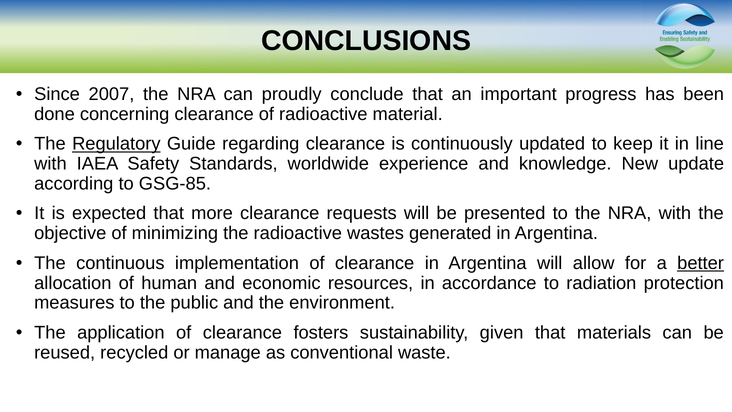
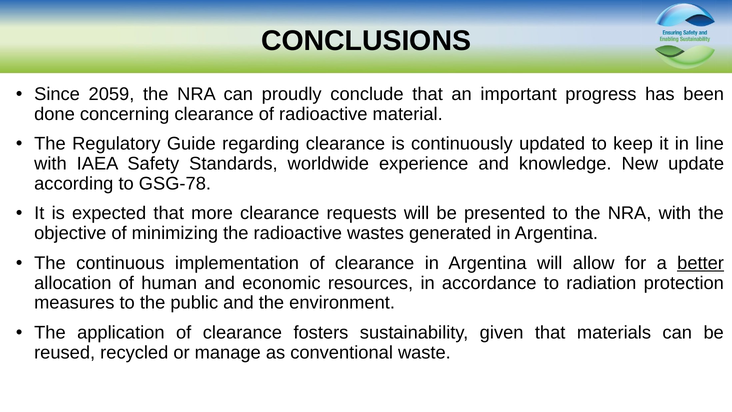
2007: 2007 -> 2059 (111, 94)
Regulatory underline: present -> none (116, 144)
GSG-85: GSG-85 -> GSG-78 (175, 183)
